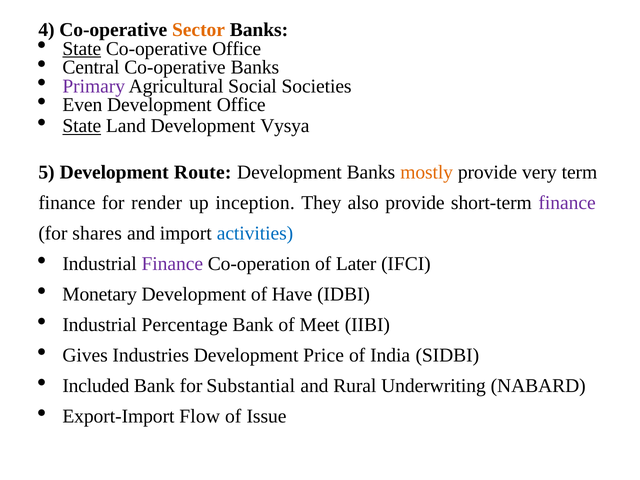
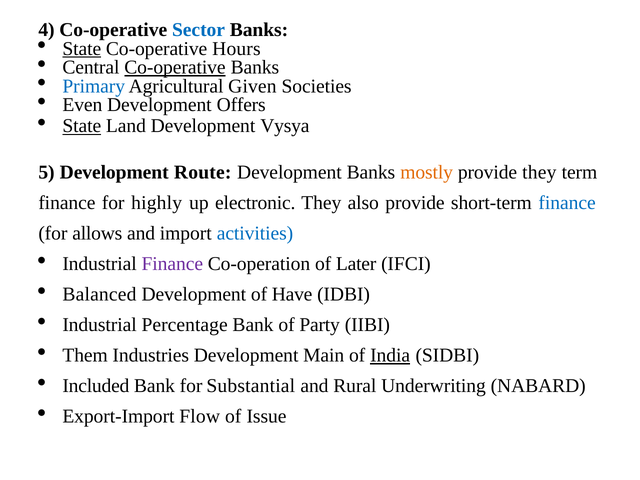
Sector colour: orange -> blue (199, 30)
Co-operative Office: Office -> Hours (236, 49)
Co-operative underline: none -> present (175, 67)
Primary colour: purple -> blue (94, 86)
Social: Social -> Given (252, 86)
Development Office: Office -> Offers (241, 105)
provide very: very -> they (539, 172)
render: render -> highly (157, 203)
inception: inception -> electronic (255, 203)
finance colour: purple -> blue (567, 203)
shares: shares -> allows (97, 233)
Monetary: Monetary -> Balanced (99, 294)
Meet: Meet -> Party (320, 325)
Gives: Gives -> Them (85, 355)
Price: Price -> Main (324, 355)
India underline: none -> present (390, 355)
